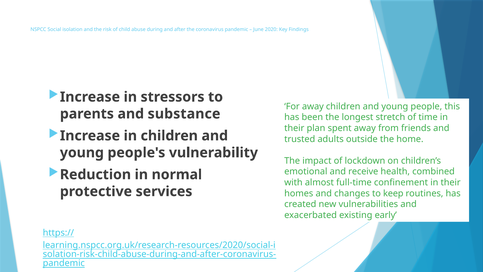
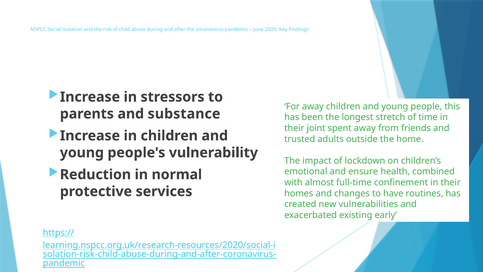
plan: plan -> joint (316, 128)
receive: receive -> ensure (363, 171)
keep: keep -> have (393, 193)
